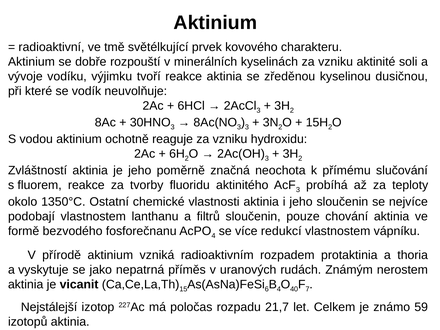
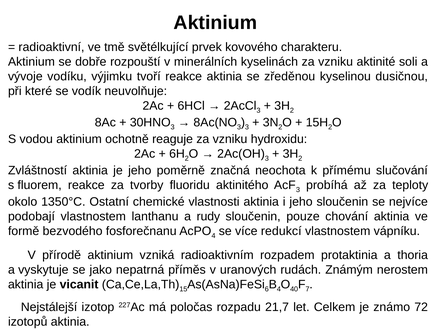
filtrů: filtrů -> rudy (208, 216)
59: 59 -> 72 (421, 307)
